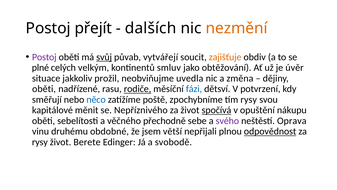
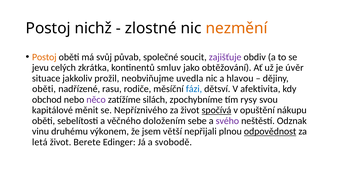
přejít: přejít -> nichž (93, 28)
dalších: dalších -> zlostné (151, 28)
Postoj colour: purple -> orange (44, 57)
svůj underline: present -> none (104, 57)
vytvářejí: vytvářejí -> společné (161, 57)
zajišťuje colour: orange -> purple (225, 57)
plné: plné -> jevu (40, 68)
velkým: velkým -> zkrátka (94, 68)
změna: změna -> hlavou (240, 78)
rodiče underline: present -> none (137, 89)
potvrzení: potvrzení -> afektivita (260, 89)
směřují: směřují -> obchod (47, 99)
něco colour: blue -> purple (96, 99)
poště: poště -> silách (155, 99)
přechodně: přechodně -> doložením (164, 121)
Oprava: Oprava -> Odznak (292, 121)
obdobné: obdobné -> výkonem (110, 131)
rysy: rysy -> letá (40, 142)
